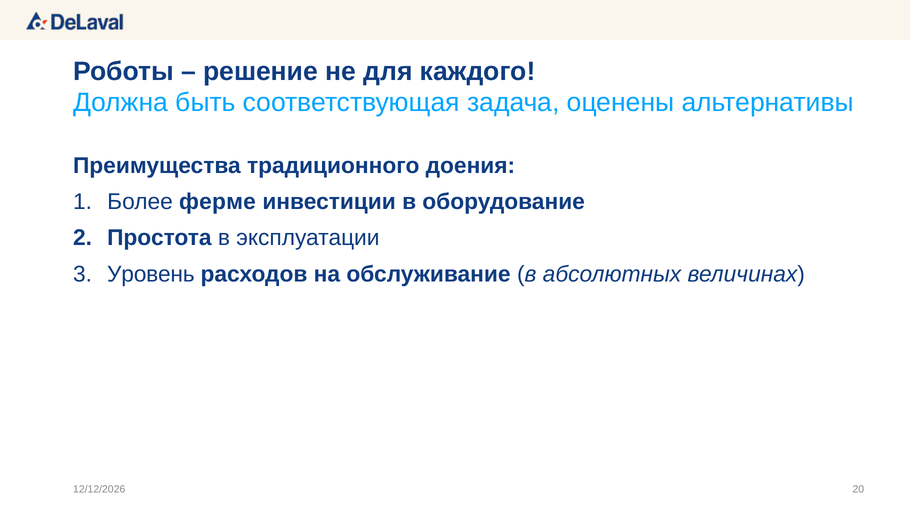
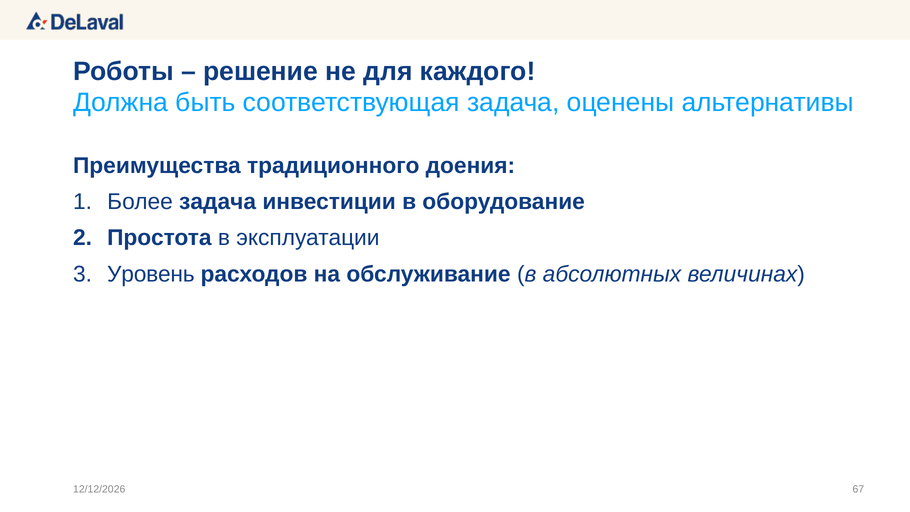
Более ферме: ферме -> задача (218, 202)
20: 20 -> 67 (858, 489)
